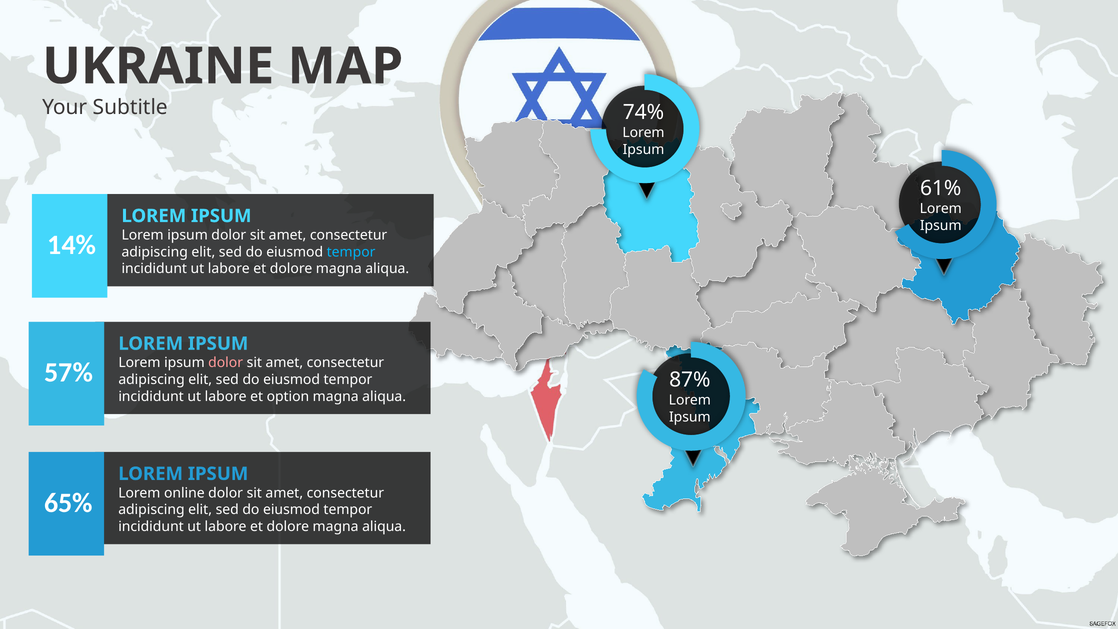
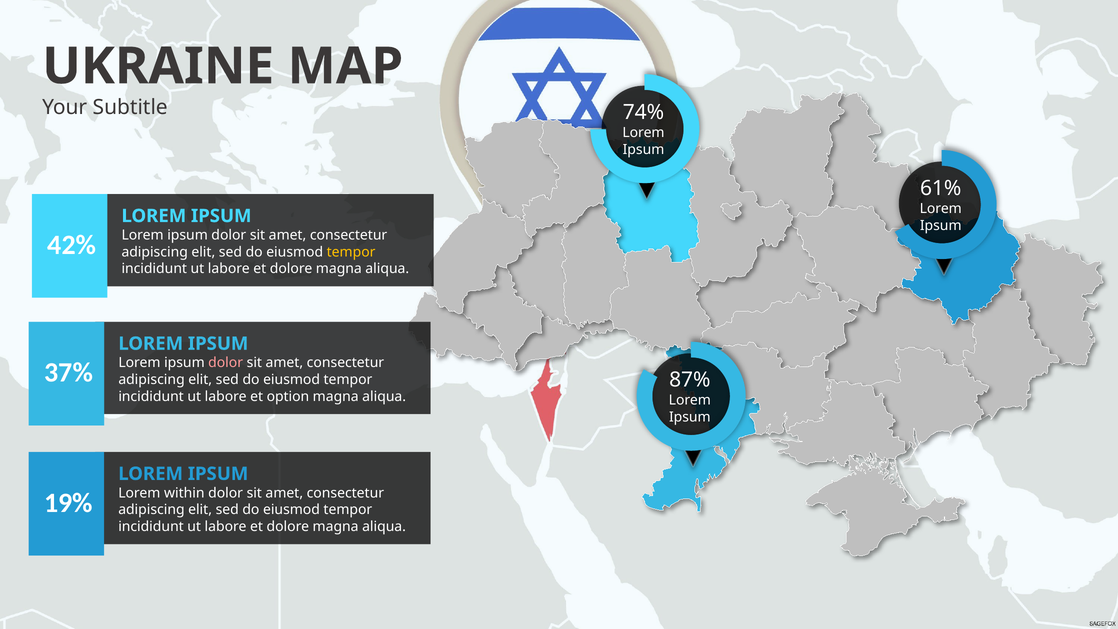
14%: 14% -> 42% (72, 245)
tempor colour: light blue -> yellow (351, 252)
57%: 57% -> 37% (69, 373)
online: online -> within (184, 493)
65%: 65% -> 19% (69, 503)
